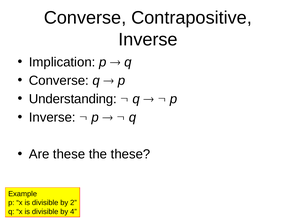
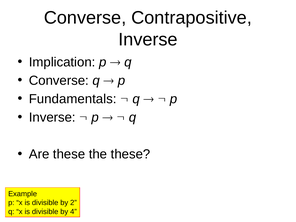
Understanding: Understanding -> Fundamentals (73, 99)
